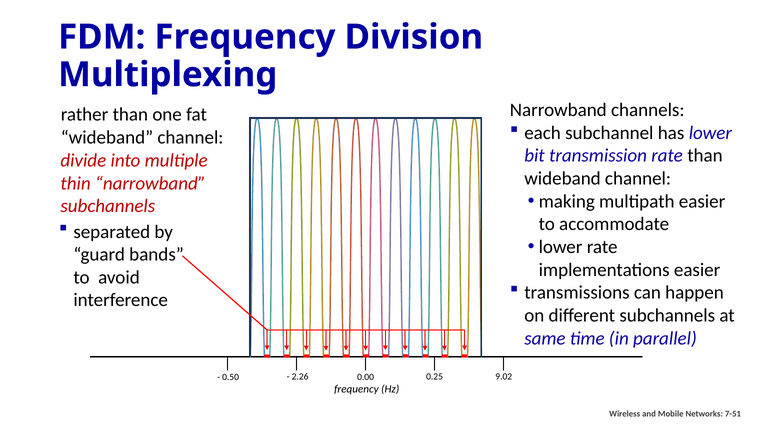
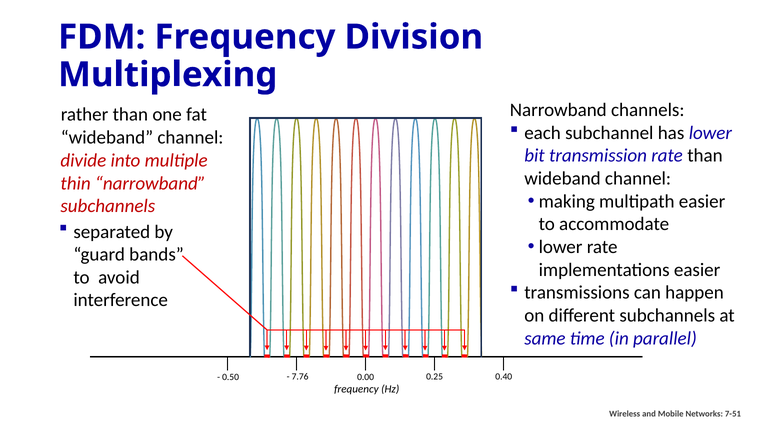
2.26: 2.26 -> 7.76 (300, 377)
9.02: 9.02 -> 0.40 (504, 377)
